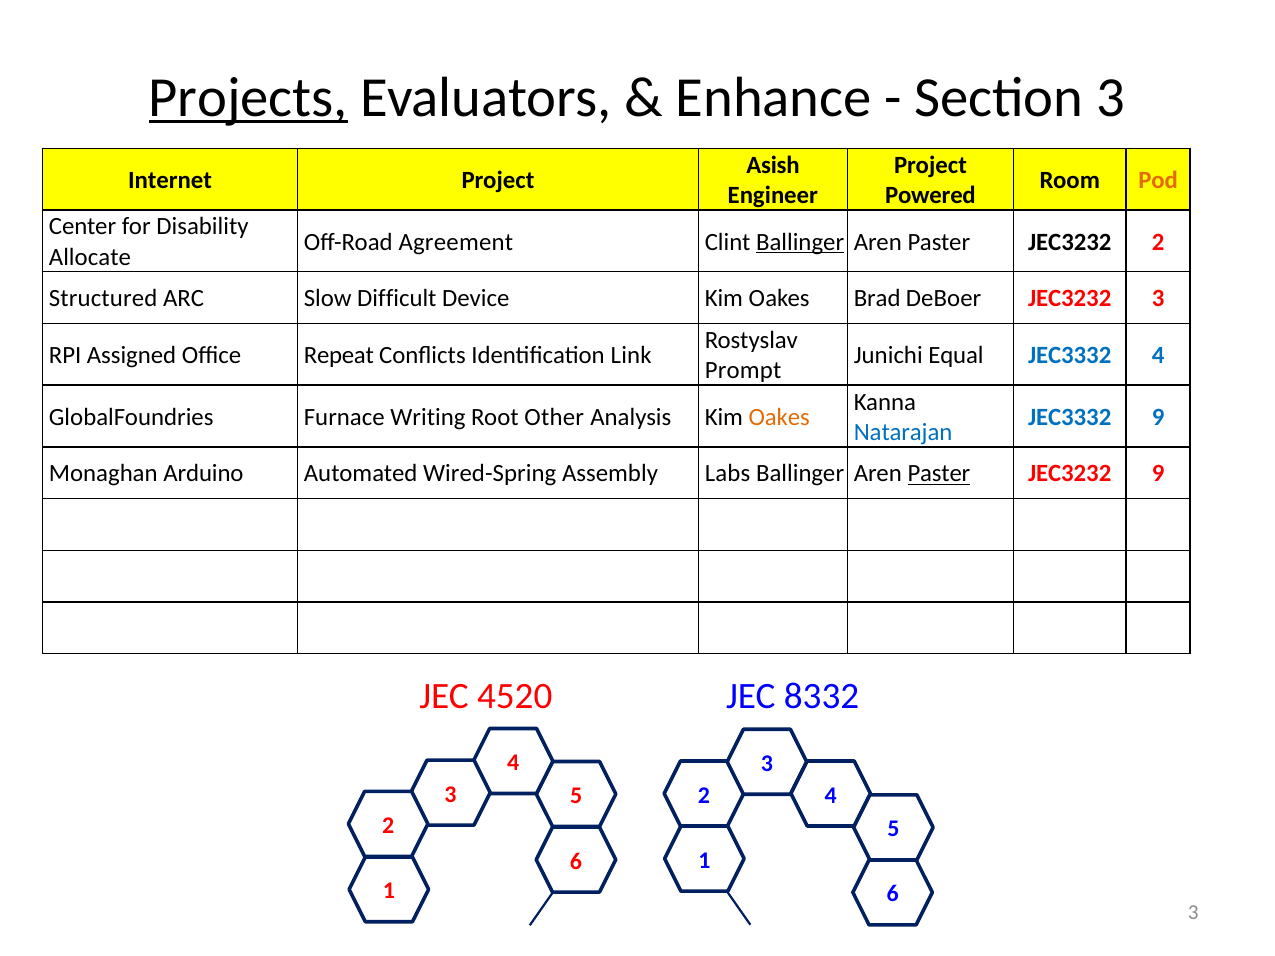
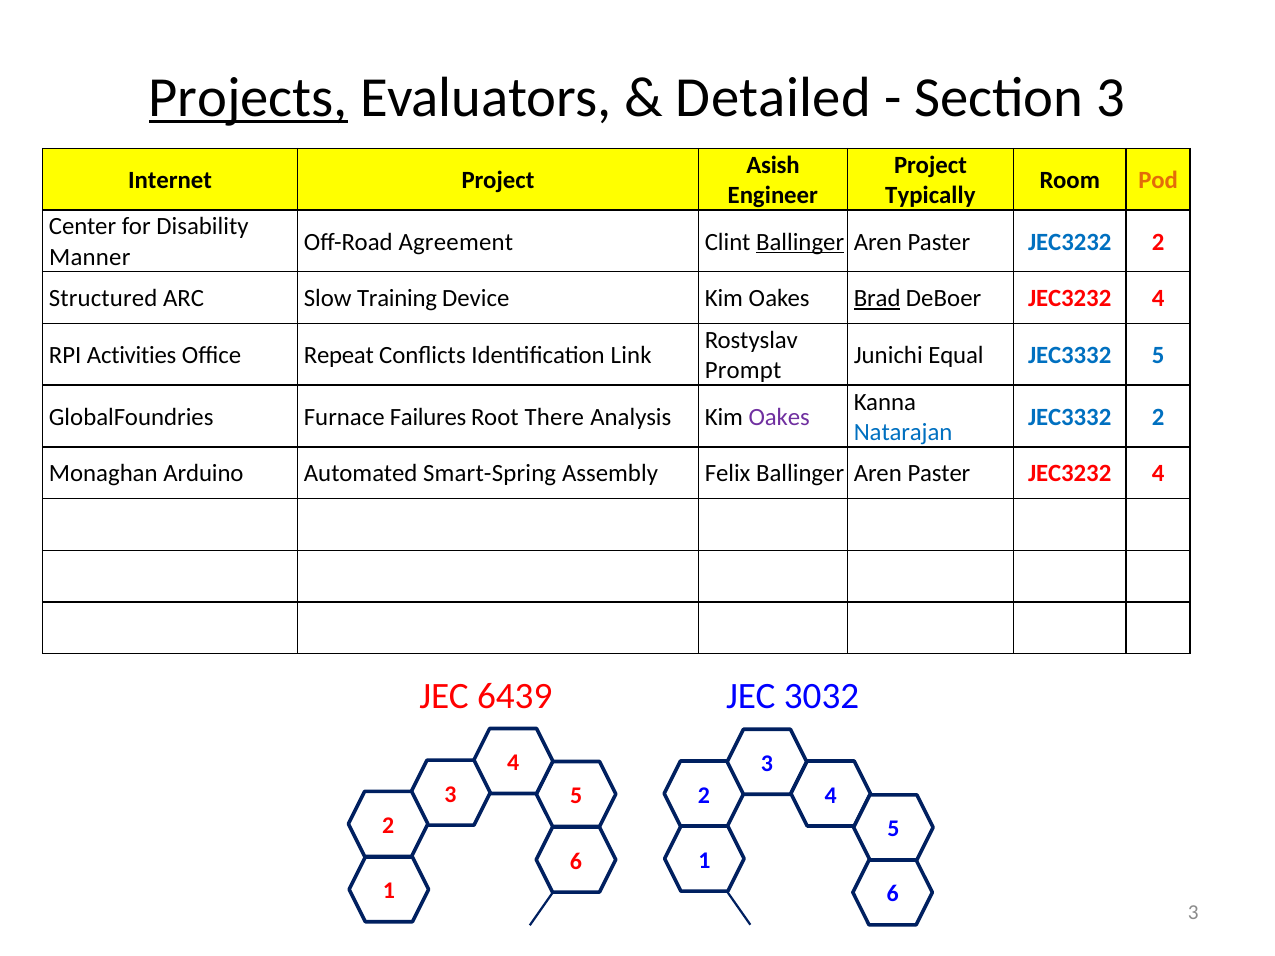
Enhance: Enhance -> Detailed (773, 97)
Powered: Powered -> Typically (930, 195)
JEC3232 colour: black -> blue (1070, 242)
Allocate: Allocate -> Manner (90, 257)
Difficult: Difficult -> Training (397, 299)
Brad underline: none -> present (877, 299)
DeBoer JEC3232 3: 3 -> 4 (1158, 299)
Assigned: Assigned -> Activities (132, 355)
JEC3332 4: 4 -> 5 (1158, 355)
Writing: Writing -> Failures (428, 417)
Other: Other -> There (554, 417)
Oakes colour: orange -> purple (779, 417)
JEC3332 9: 9 -> 2 (1158, 417)
Wired-Spring: Wired-Spring -> Smart-Spring (490, 474)
Labs: Labs -> Felix (728, 474)
Paster underline: present -> none (939, 474)
9: 9 -> 4 (1158, 474)
4520: 4520 -> 6439 (515, 697)
8332: 8332 -> 3032 (822, 696)
